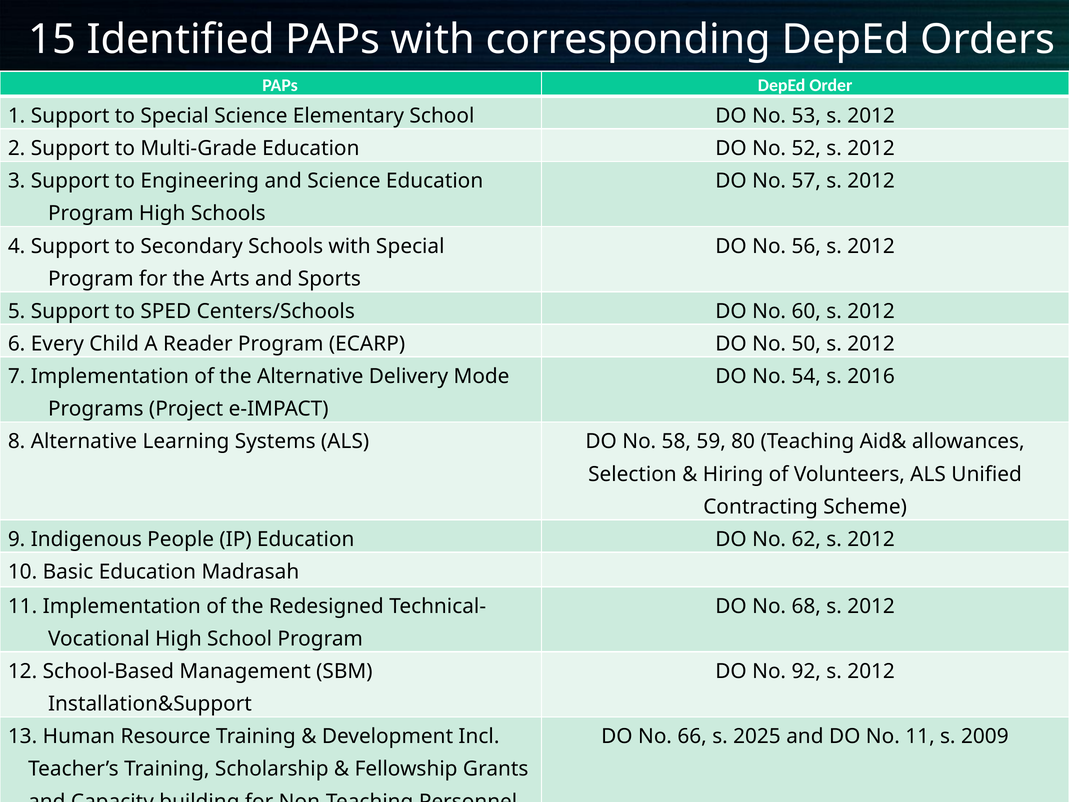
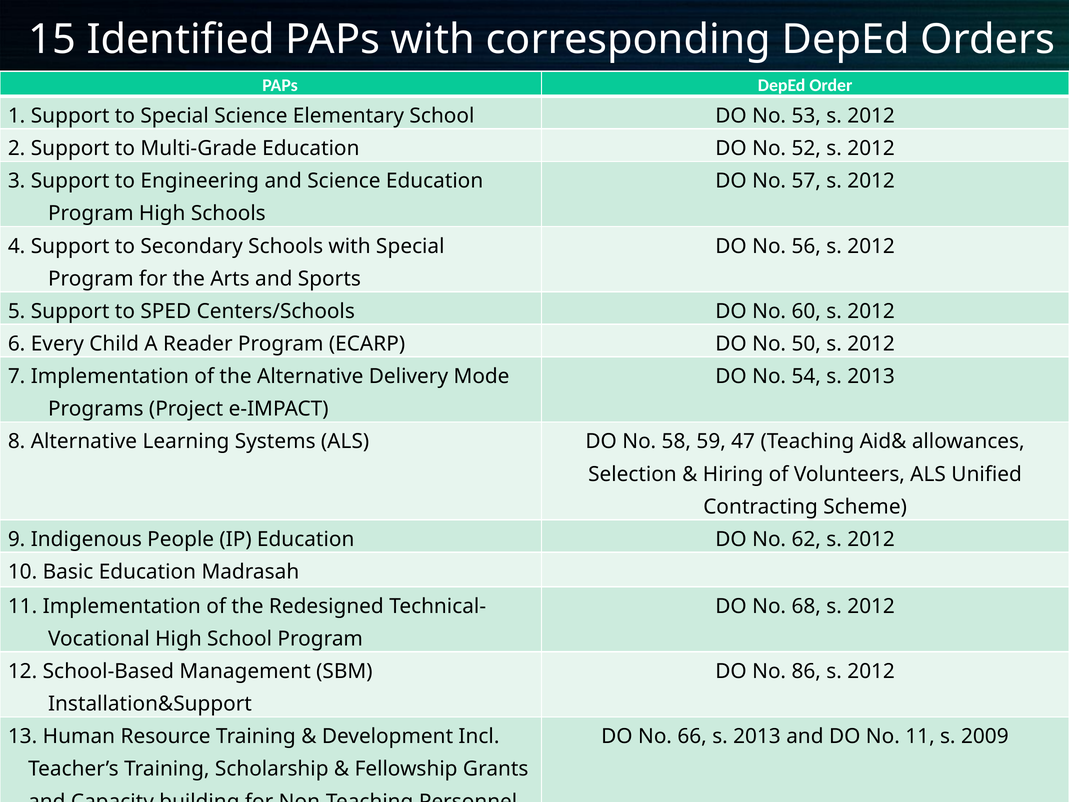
54 s 2016: 2016 -> 2013 (871, 376)
80: 80 -> 47 (743, 441)
92: 92 -> 86 (806, 671)
66 s 2025: 2025 -> 2013 (757, 736)
